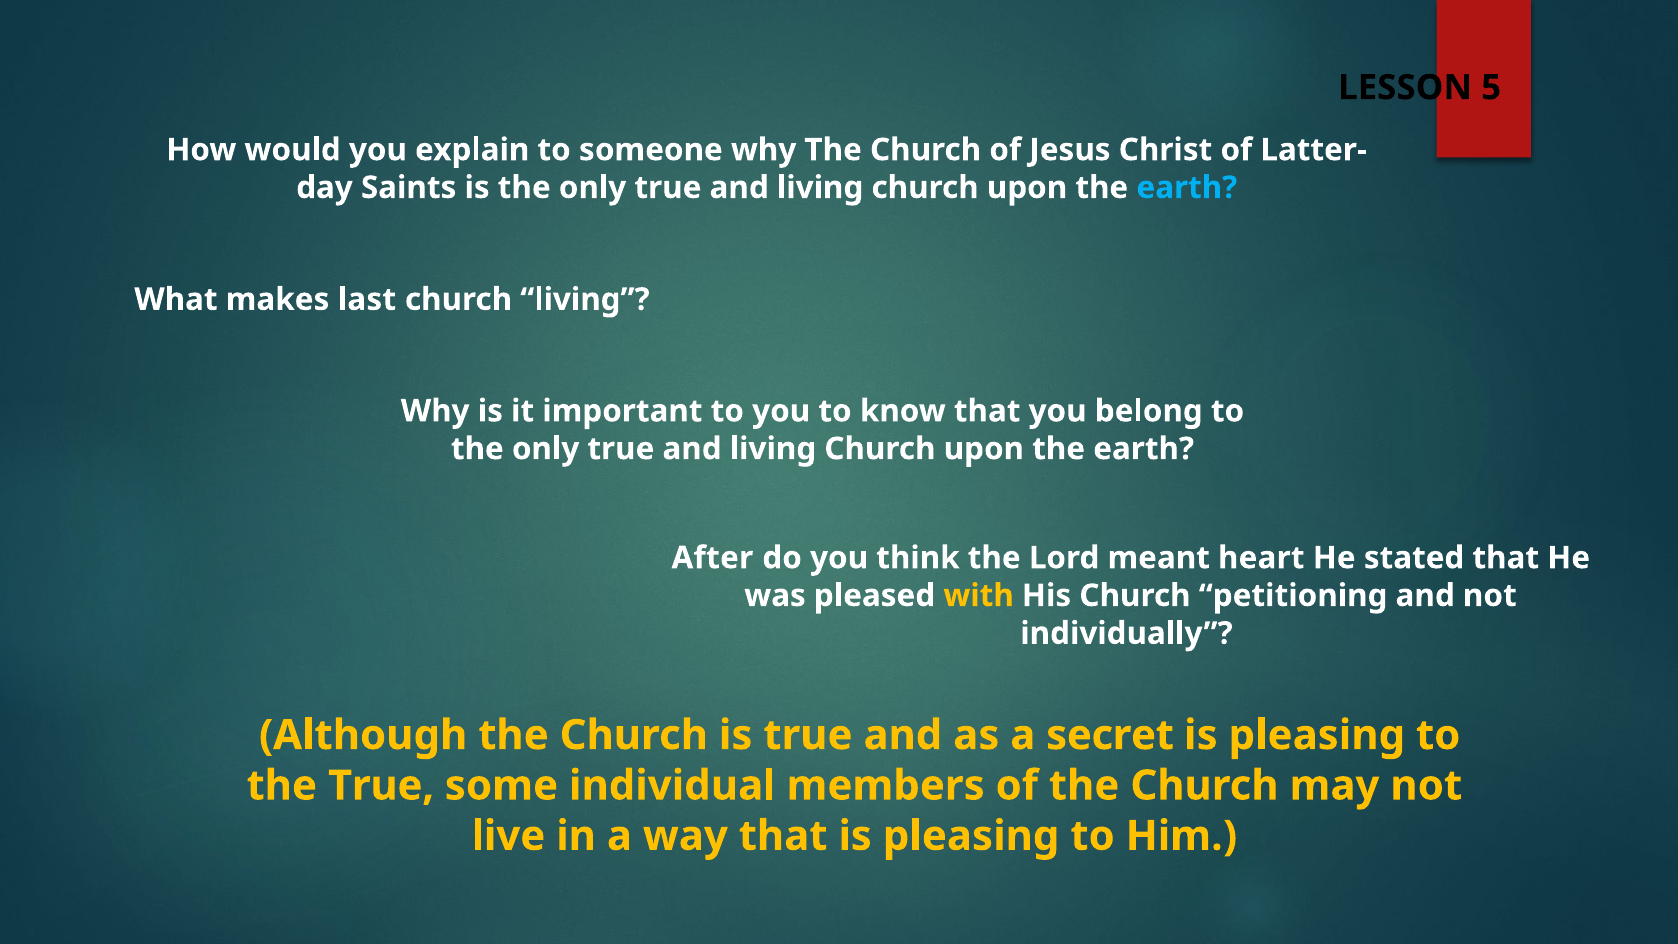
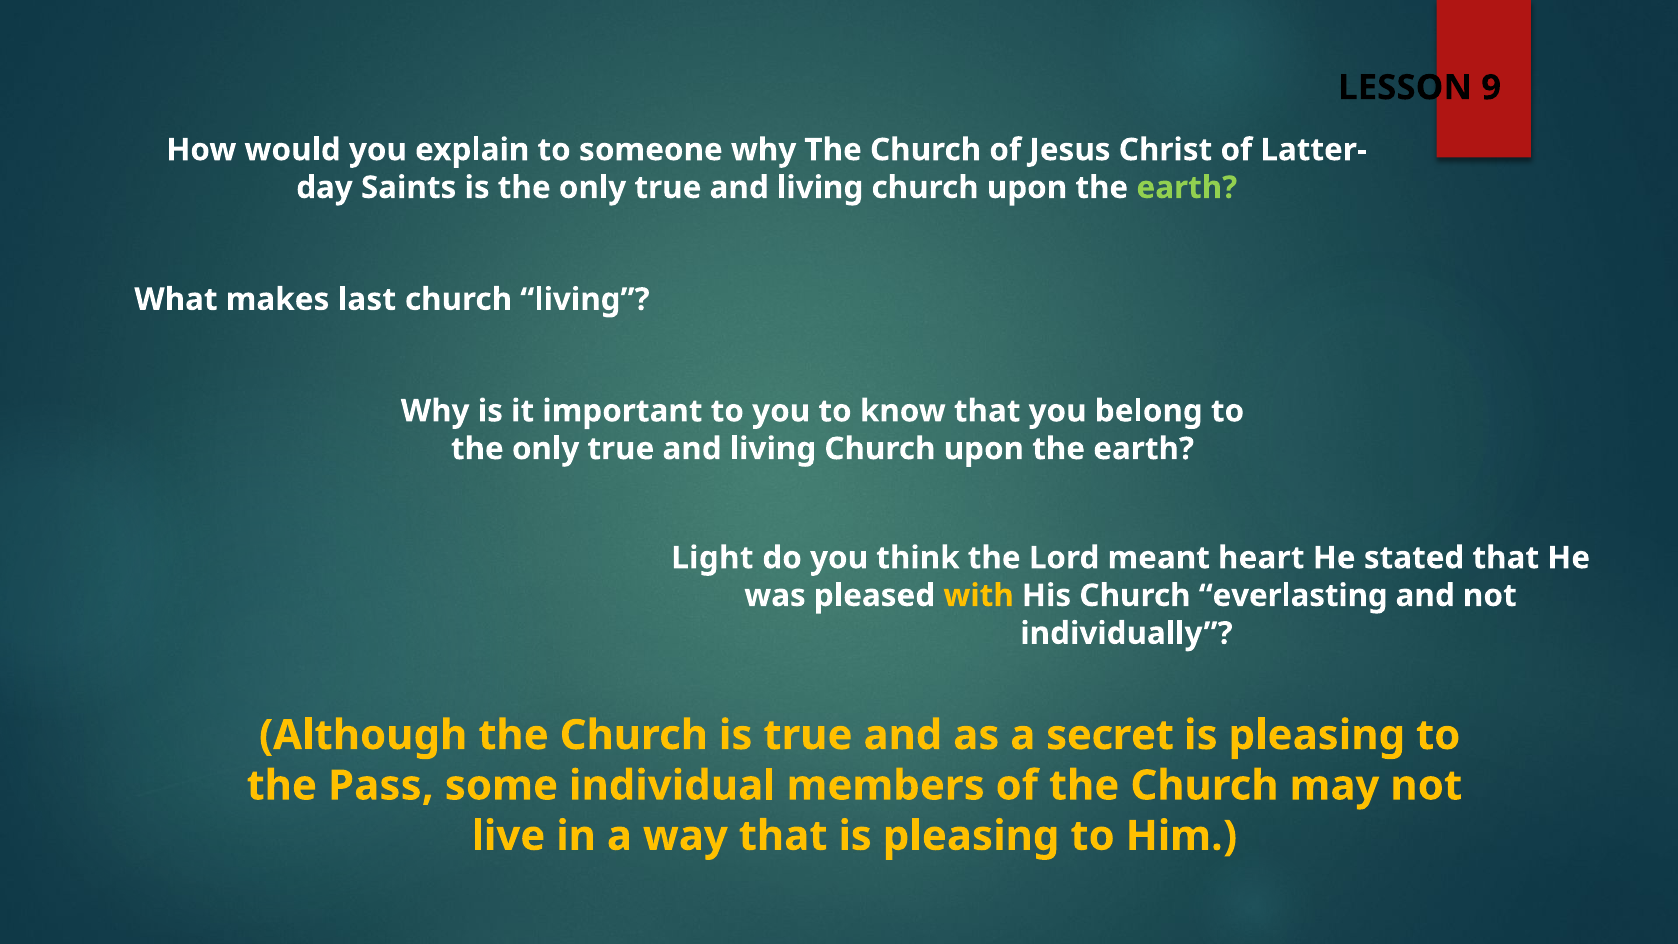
5: 5 -> 9 (1491, 88)
earth colour: light blue -> light green (1187, 188)
After: After -> Light (712, 558)
petitioning: petitioning -> everlasting (1293, 596)
the True: True -> Pass (381, 786)
